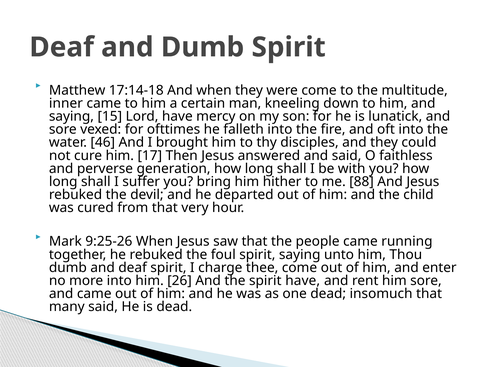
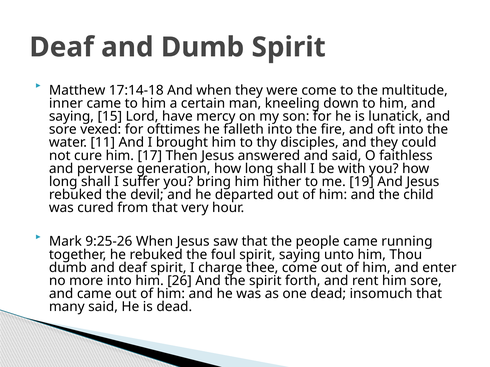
46: 46 -> 11 (103, 143)
88: 88 -> 19 (362, 182)
spirit have: have -> forth (303, 281)
